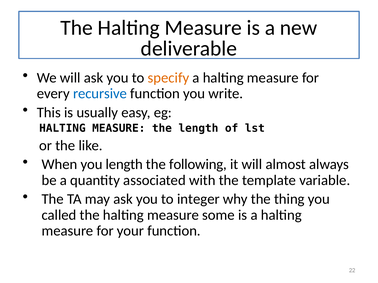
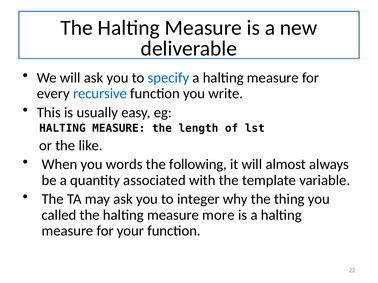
specify colour: orange -> blue (168, 78)
you length: length -> words (124, 165)
some: some -> more (218, 215)
